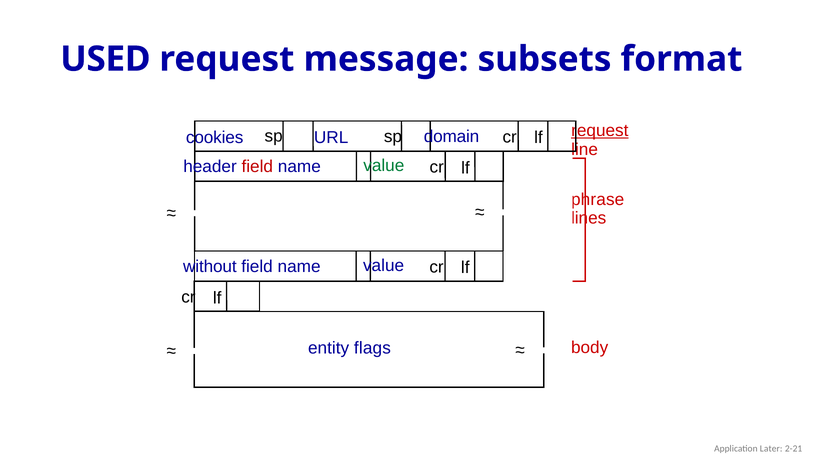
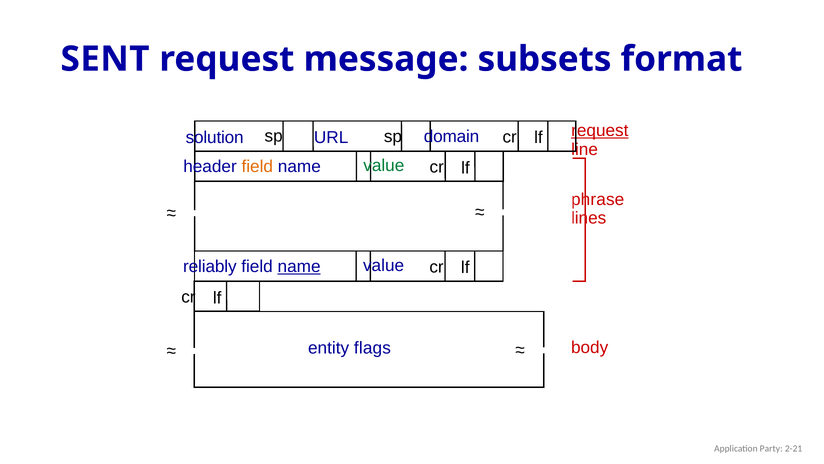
USED: USED -> SENT (105, 59)
cookies: cookies -> solution (215, 137)
field colour: red -> orange (257, 166)
without: without -> reliably (210, 266)
name underline: none -> present (299, 266)
Later: Later -> Party (771, 448)
